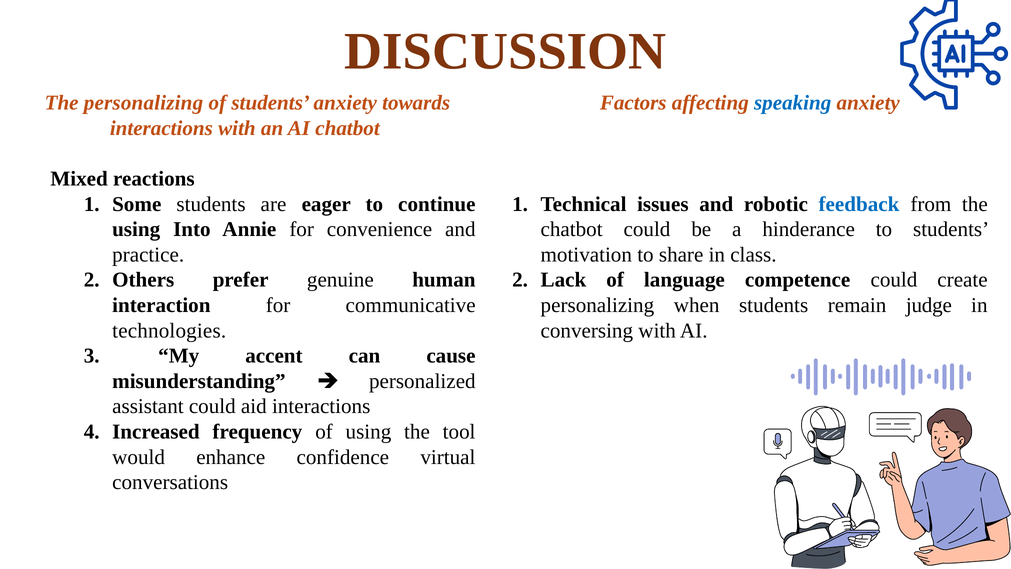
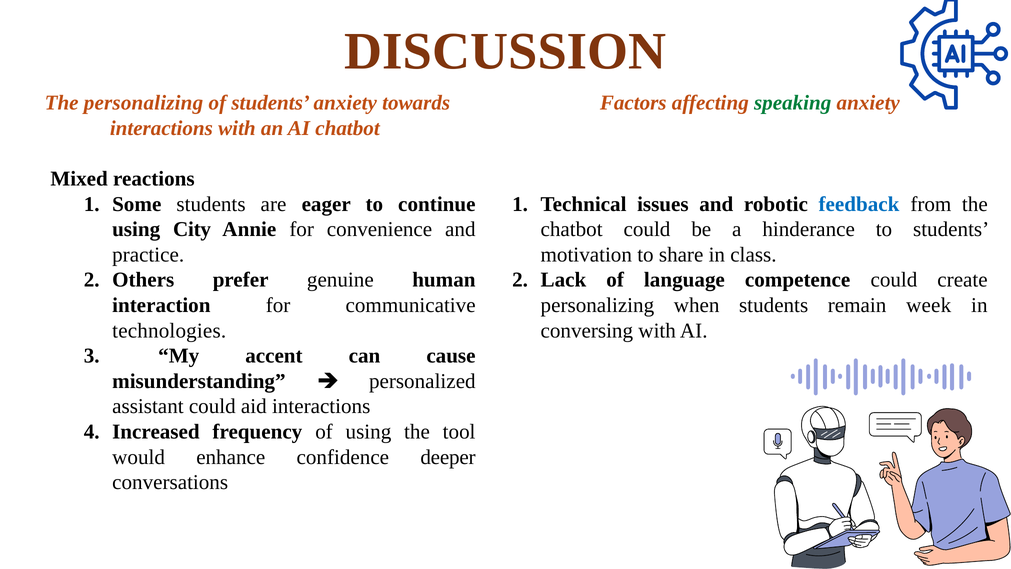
speaking colour: blue -> green (793, 103)
Into: Into -> City (192, 229)
judge: judge -> week (929, 305)
virtual: virtual -> deeper (448, 457)
